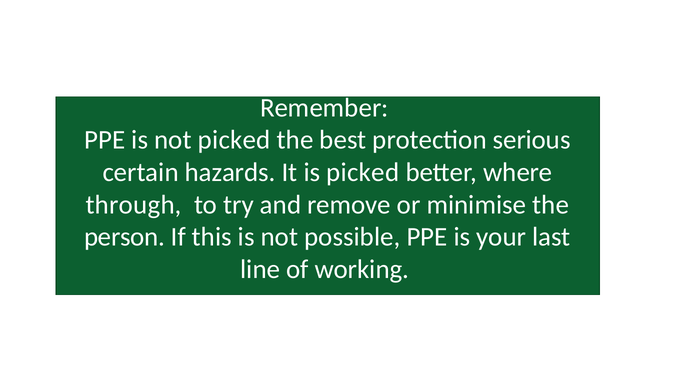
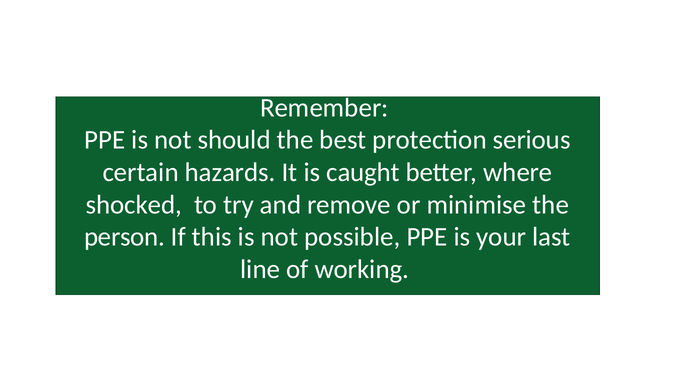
not picked: picked -> should (234, 140)
is picked: picked -> caught (363, 172)
through: through -> shocked (134, 205)
